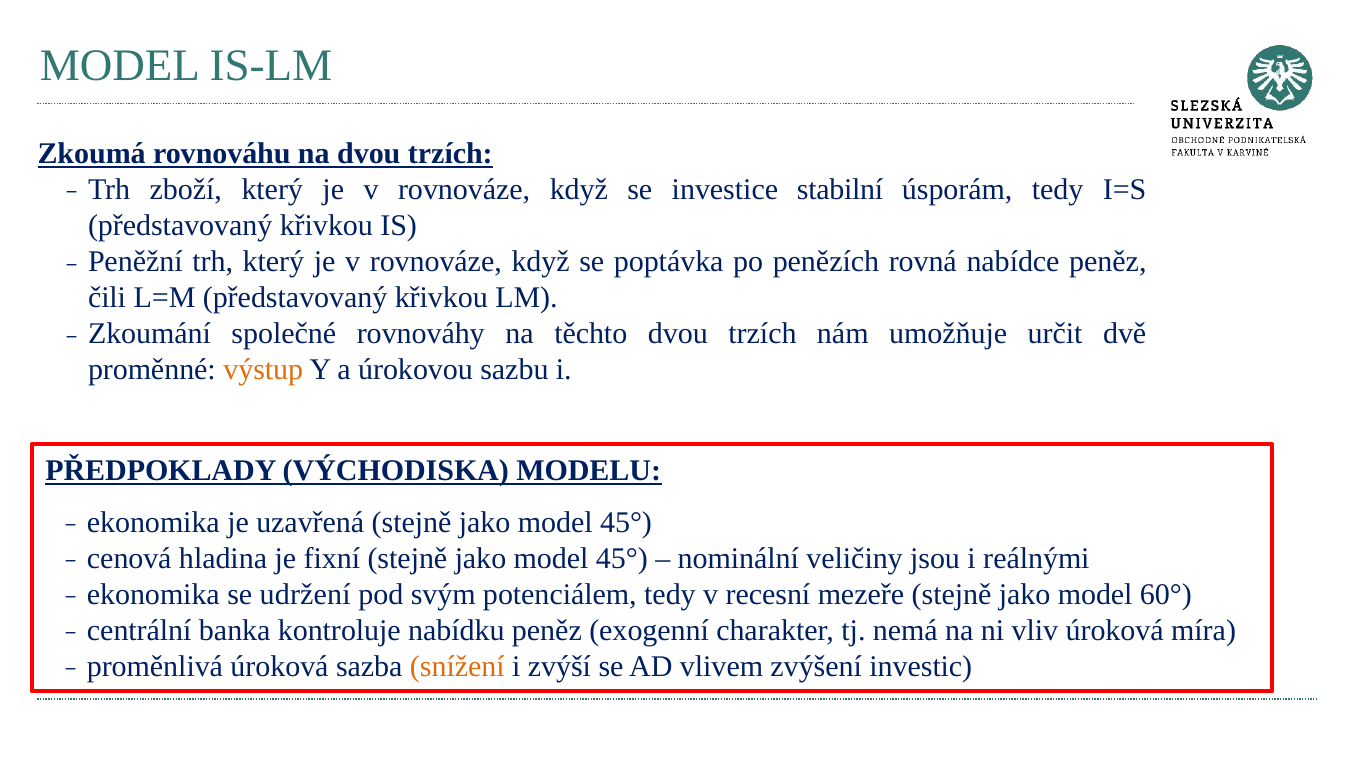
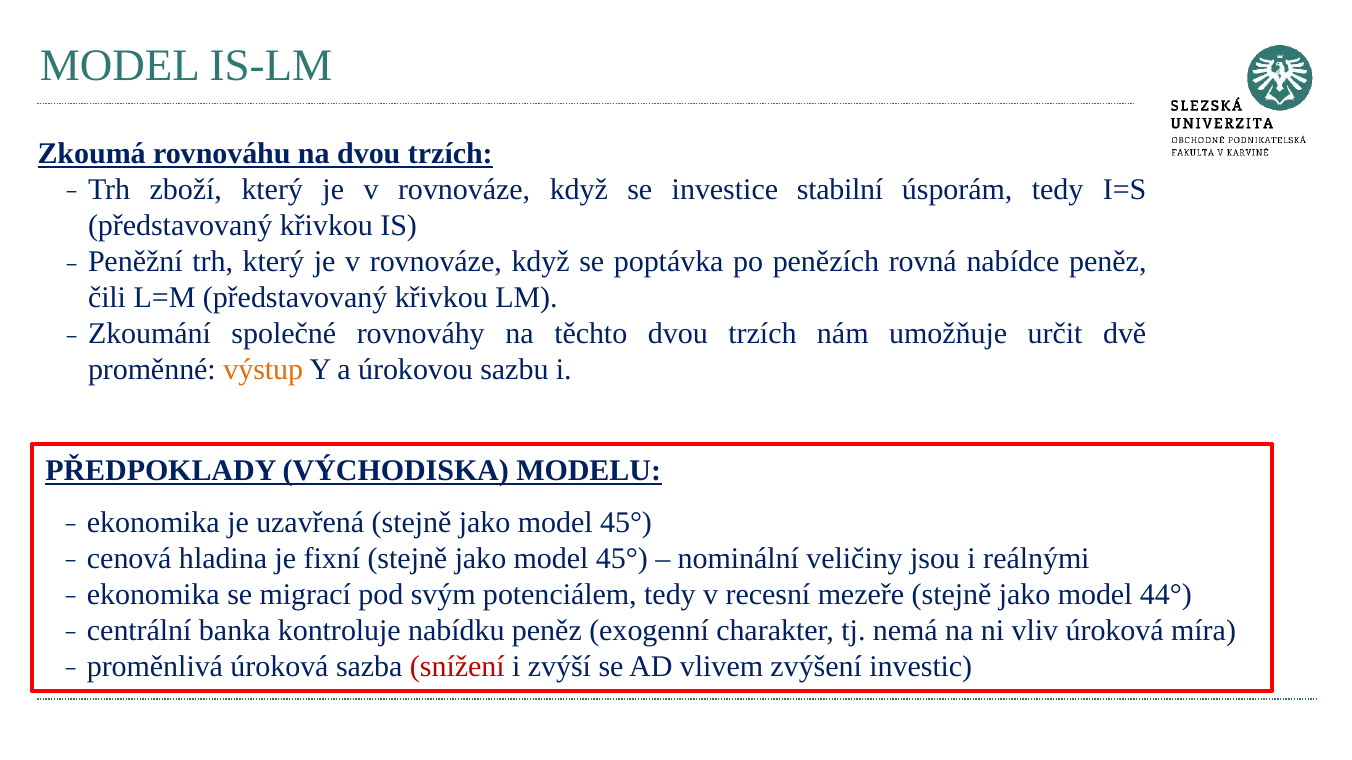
udržení: udržení -> migrací (305, 595)
60°: 60° -> 44° (1166, 595)
snížení colour: orange -> red (457, 667)
